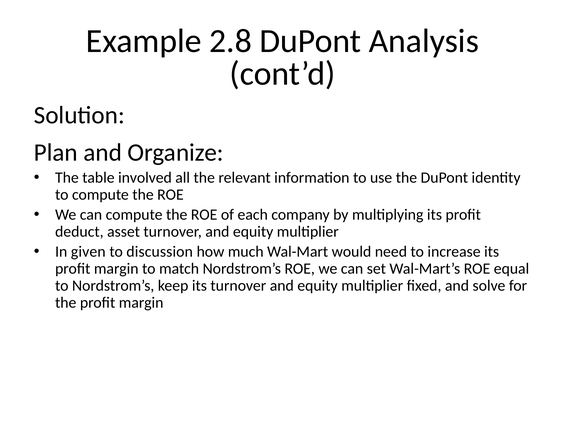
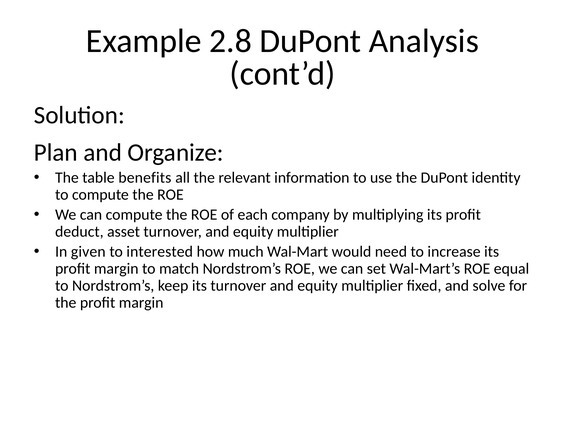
involved: involved -> benefits (145, 178)
discussion: discussion -> interested (160, 252)
